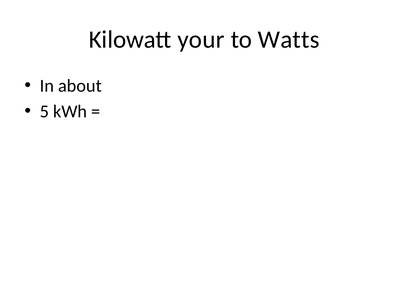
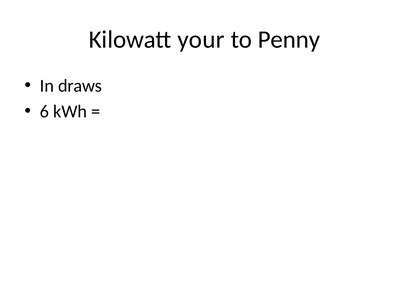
Watts: Watts -> Penny (289, 40)
about: about -> draws (80, 86)
5: 5 -> 6 (44, 111)
